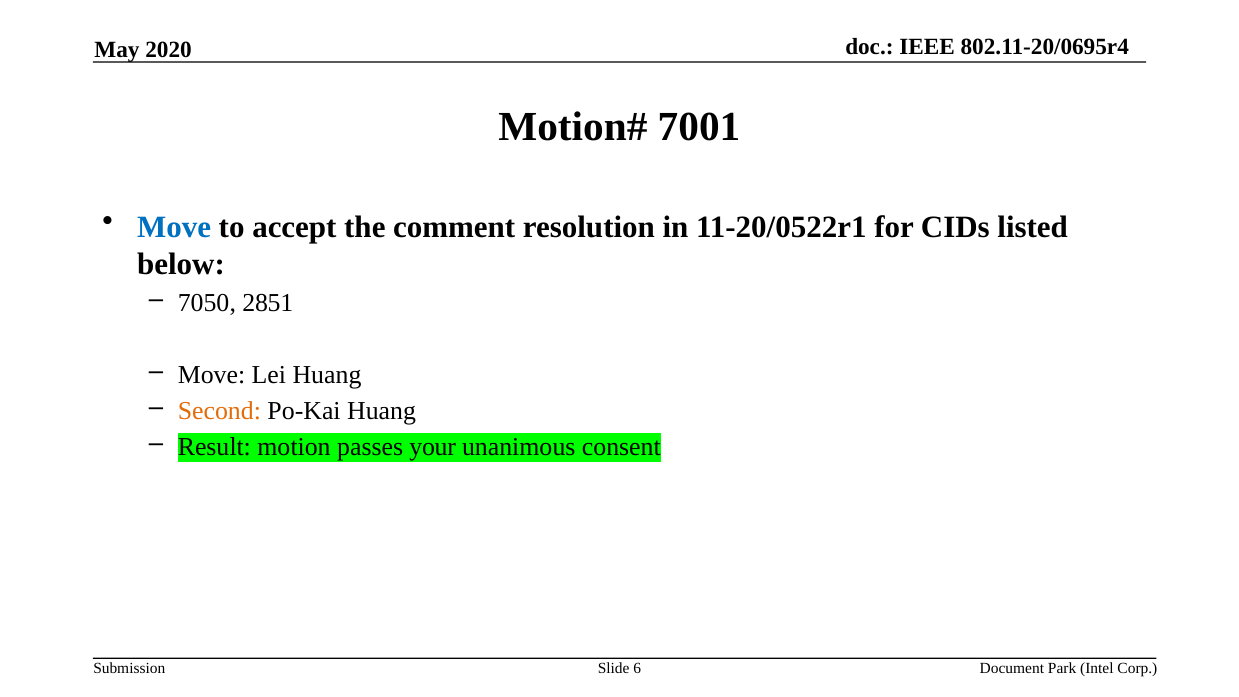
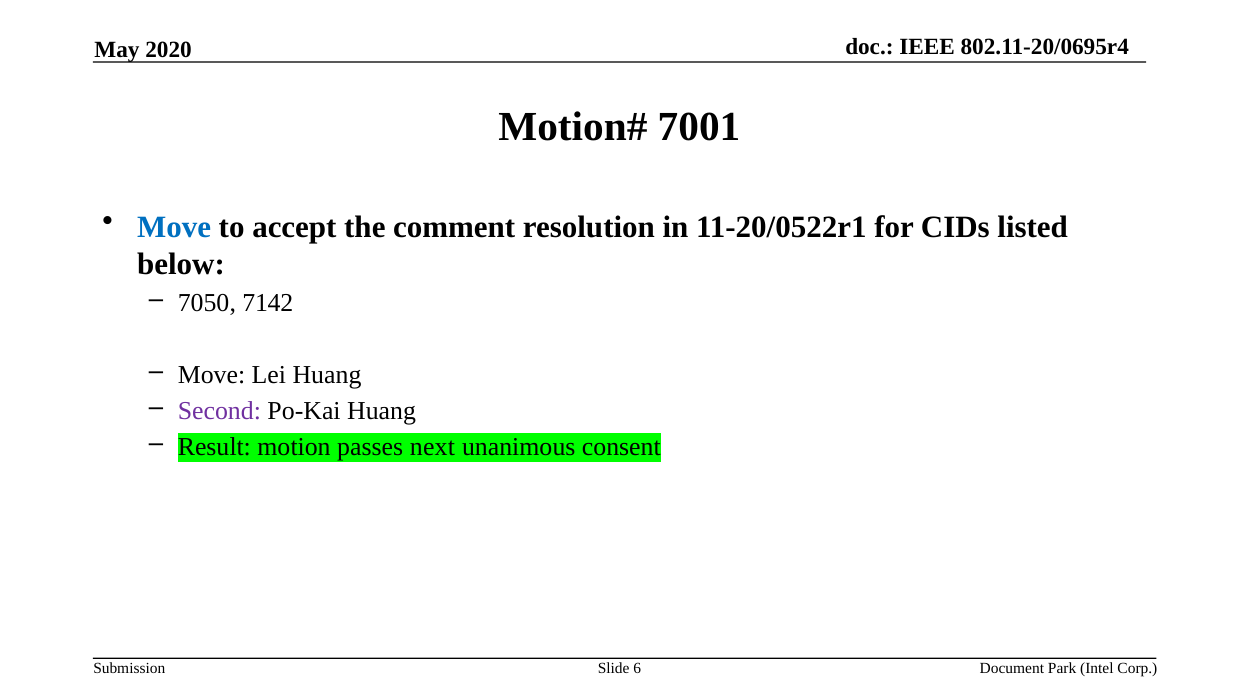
2851: 2851 -> 7142 (268, 303)
Second colour: orange -> purple (219, 411)
your: your -> next (432, 447)
